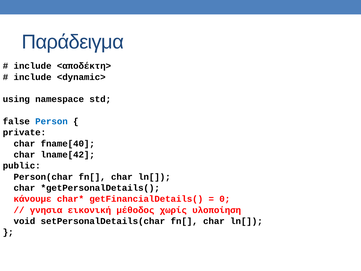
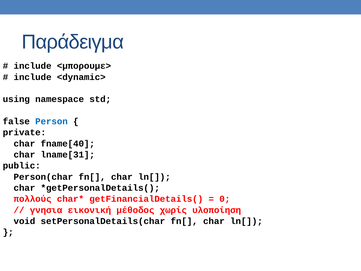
<αποδέκτη>: <αποδέκτη> -> <μπορουμε> (84, 66)
lname[42: lname[42 -> lname[31 (68, 154)
κάνουμε: κάνουμε -> πολλούς (33, 199)
